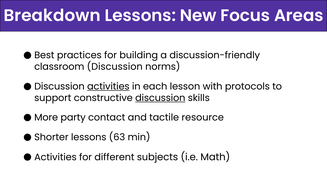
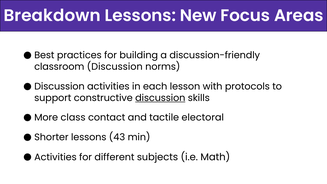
activities underline: present -> none (108, 86)
party: party -> class (73, 117)
resource: resource -> electoral (203, 117)
63: 63 -> 43 (117, 137)
